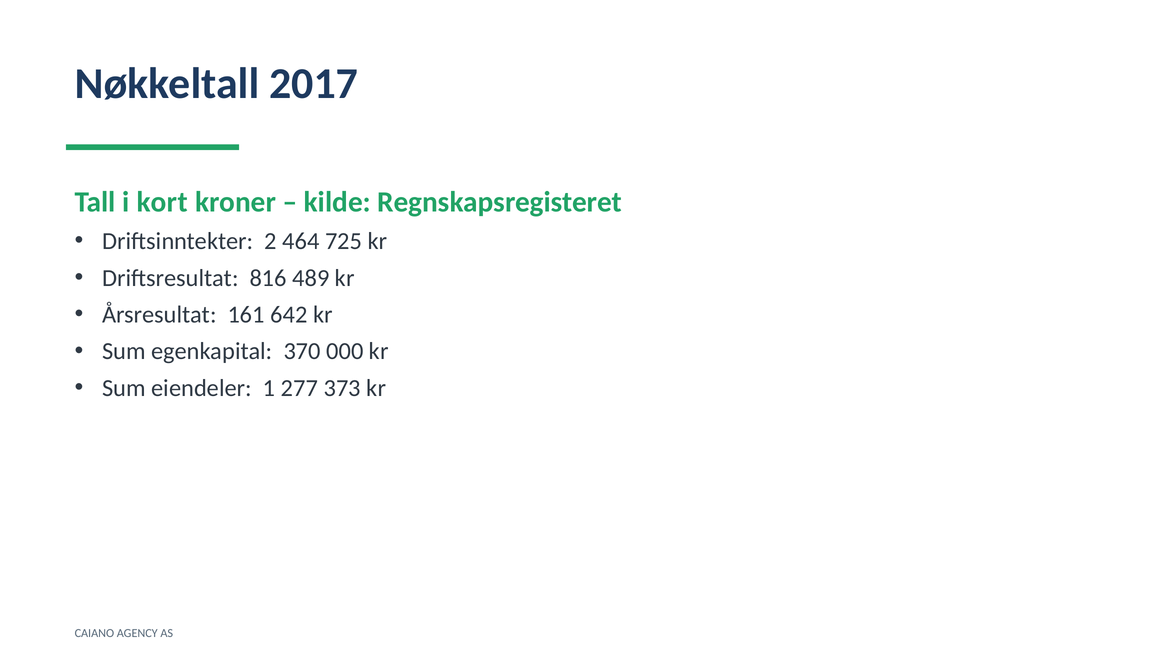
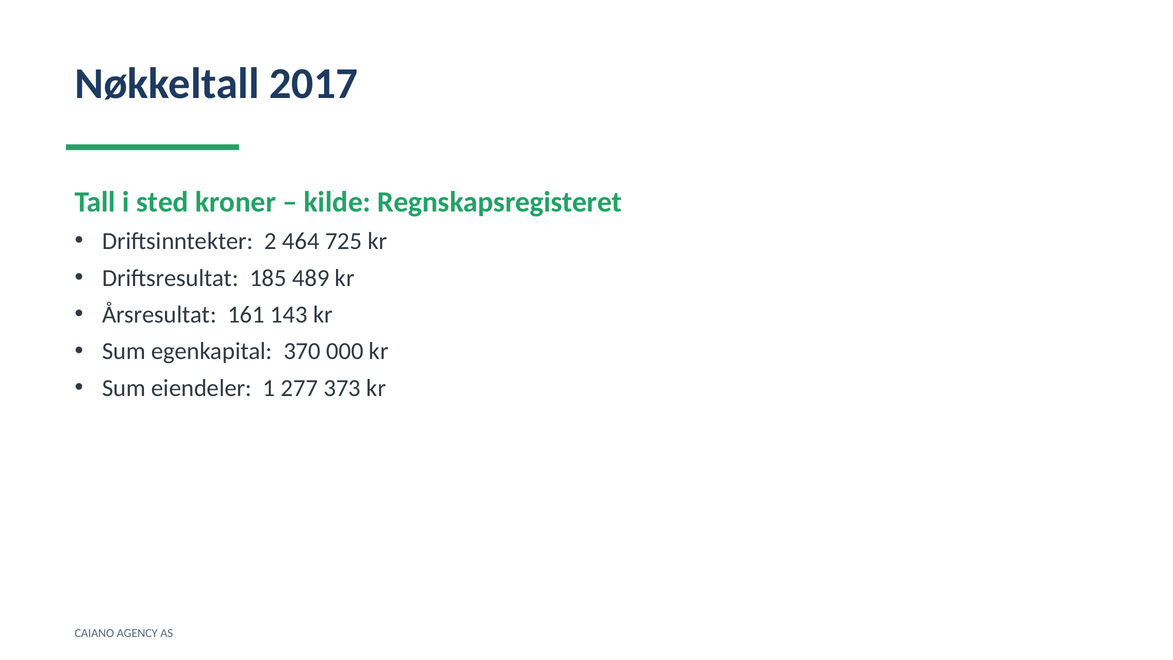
kort: kort -> sted (162, 202)
816: 816 -> 185 (268, 278)
642: 642 -> 143 (289, 315)
